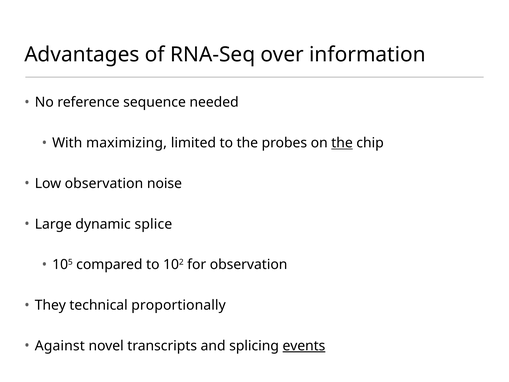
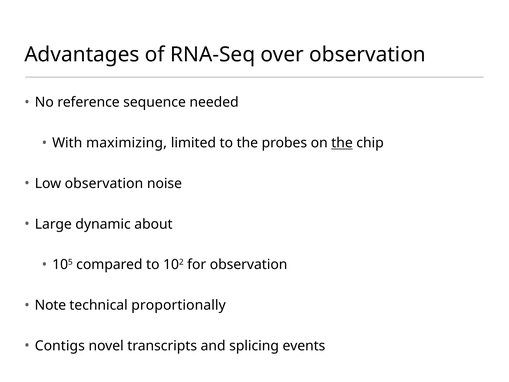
over information: information -> observation (368, 55)
splice: splice -> about (153, 224)
They: They -> Note (50, 305)
Against: Against -> Contigs (60, 346)
events underline: present -> none (304, 346)
